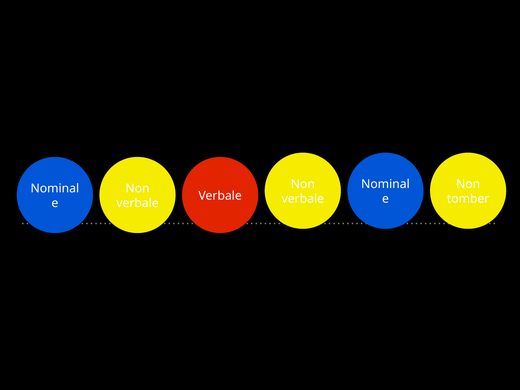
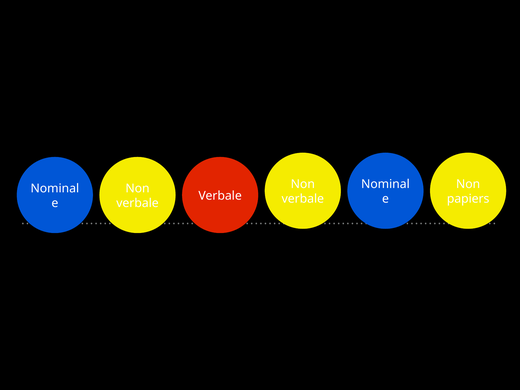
tomber: tomber -> papiers (468, 199)
